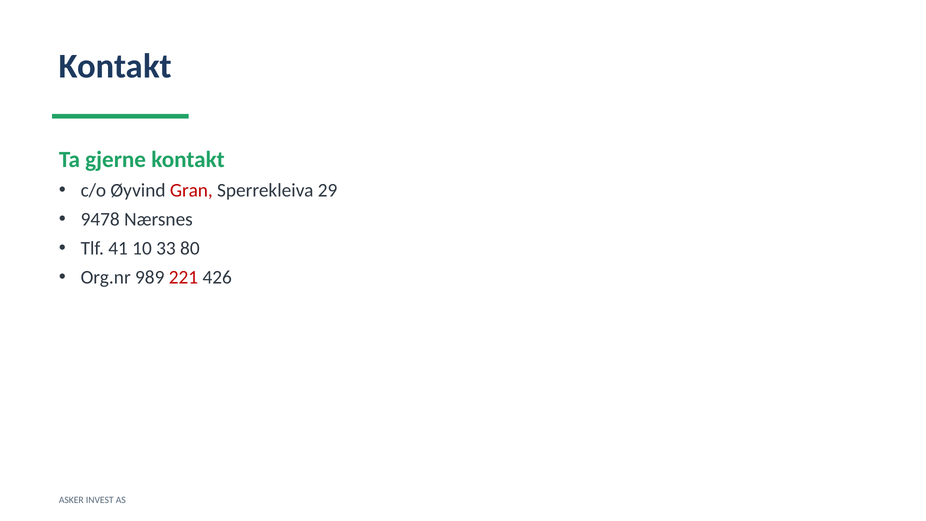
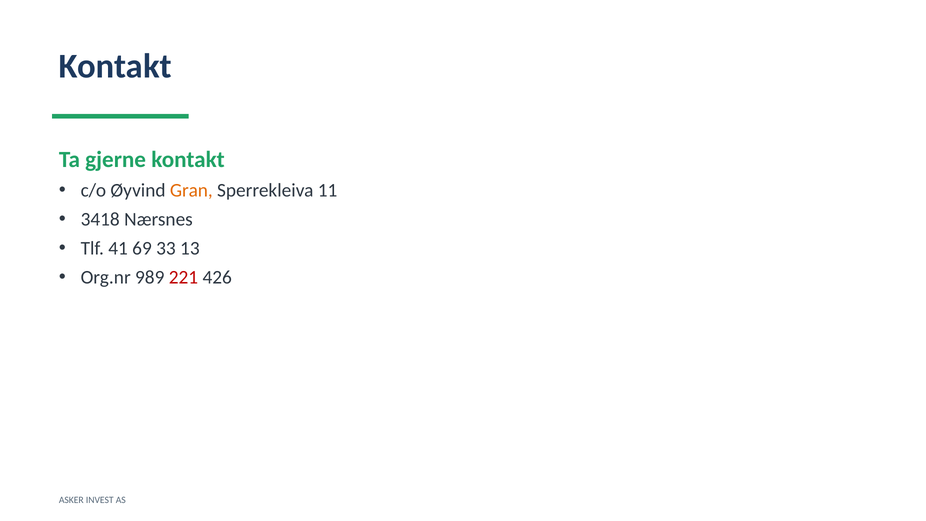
Gran colour: red -> orange (191, 190)
29: 29 -> 11 (328, 190)
9478: 9478 -> 3418 (100, 219)
10: 10 -> 69 (142, 248)
80: 80 -> 13 (190, 248)
